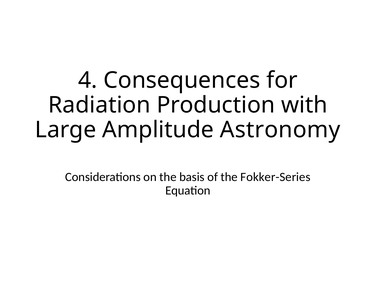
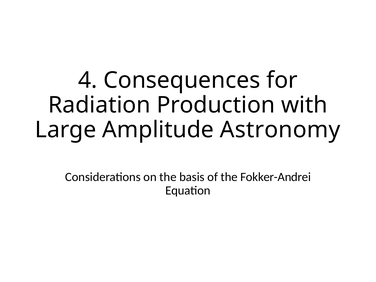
Fokker-Series: Fokker-Series -> Fokker-Andrei (276, 177)
